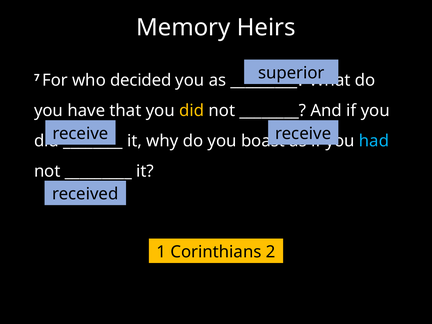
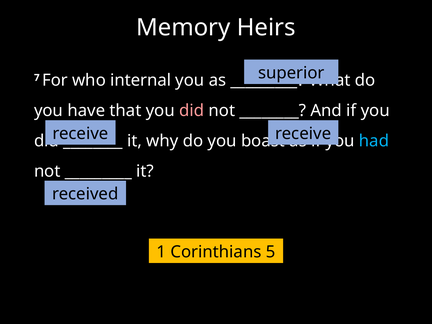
decided: decided -> internal (141, 80)
did colour: yellow -> pink (192, 111)
2: 2 -> 5 (271, 252)
